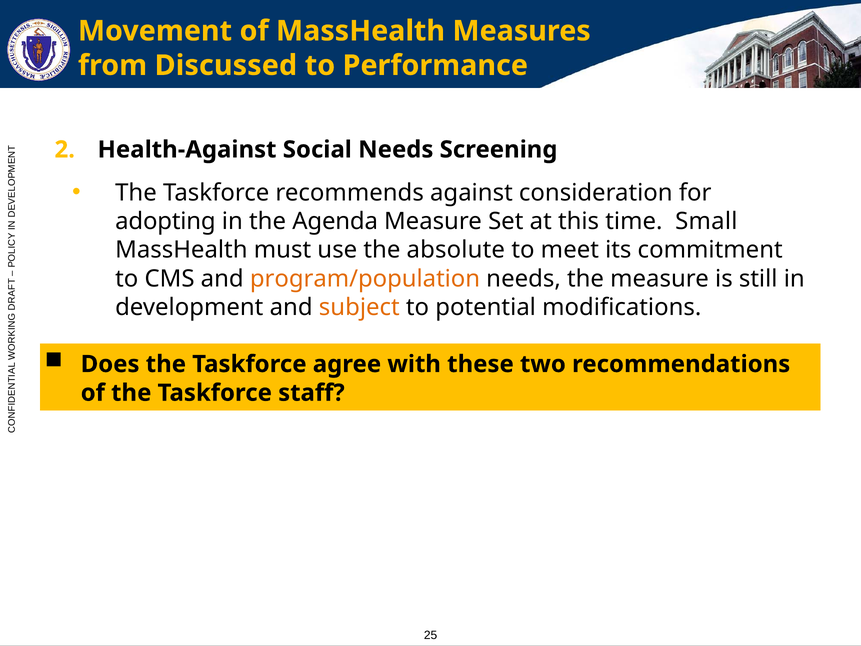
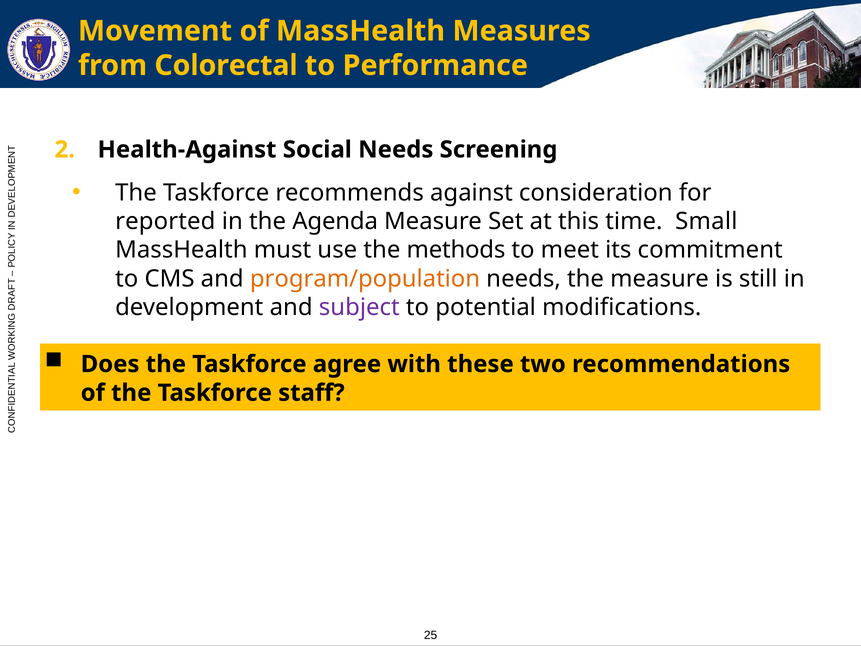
Discussed: Discussed -> Colorectal (226, 65)
adopting: adopting -> reported (165, 221)
absolute: absolute -> methods (456, 250)
subject colour: orange -> purple (359, 307)
